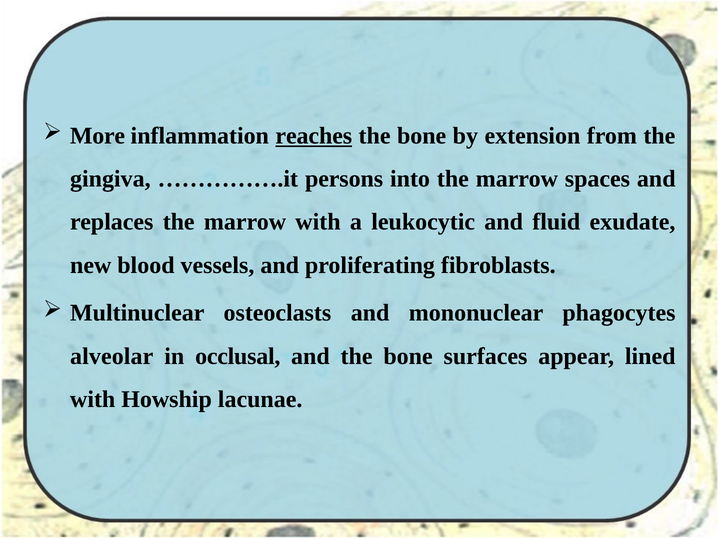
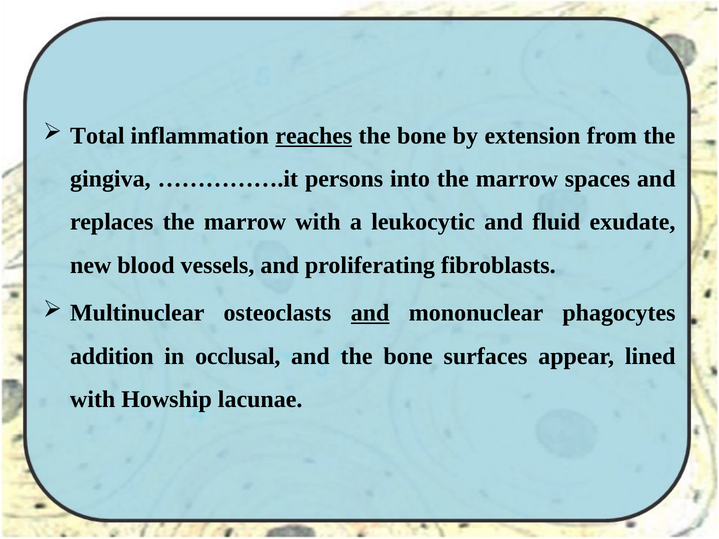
More: More -> Total (97, 136)
and underline: none -> present (370, 313)
alveolar: alveolar -> addition (112, 356)
